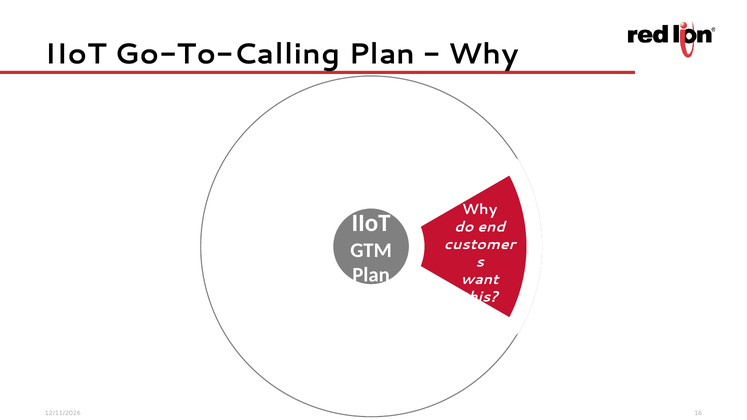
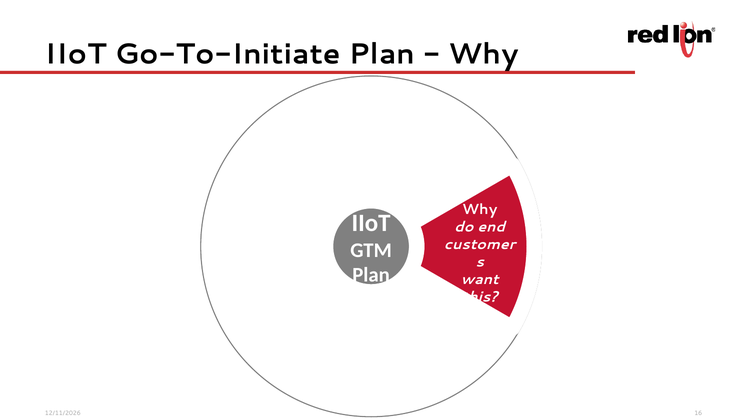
Go-To-Calling: Go-To-Calling -> Go-To-Initiate (228, 54)
